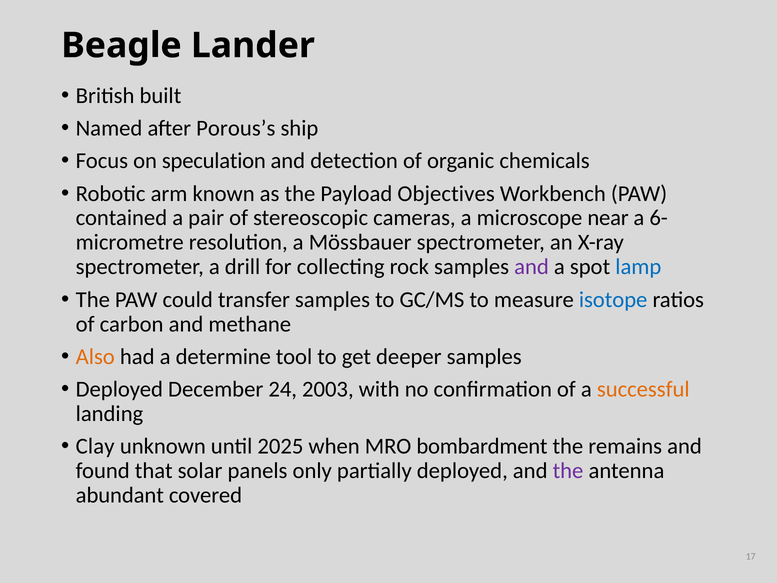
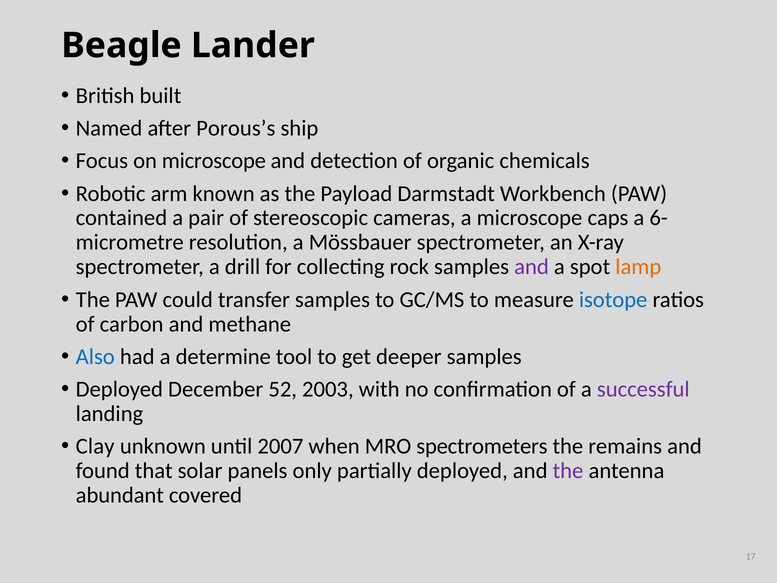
on speculation: speculation -> microscope (214, 161)
Objectives: Objectives -> Darmstadt (446, 193)
near: near -> caps (608, 218)
lamp colour: blue -> orange (638, 267)
Also colour: orange -> blue (95, 356)
24: 24 -> 52 (283, 389)
successful colour: orange -> purple (643, 389)
2025: 2025 -> 2007 (280, 446)
bombardment: bombardment -> spectrometers (482, 446)
